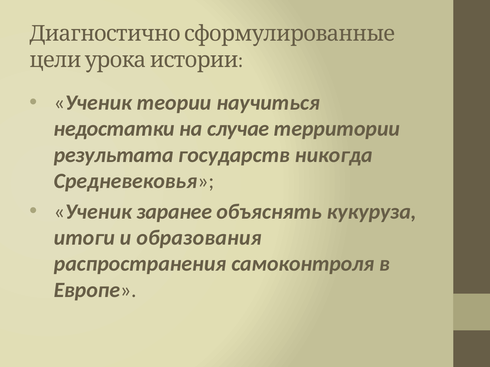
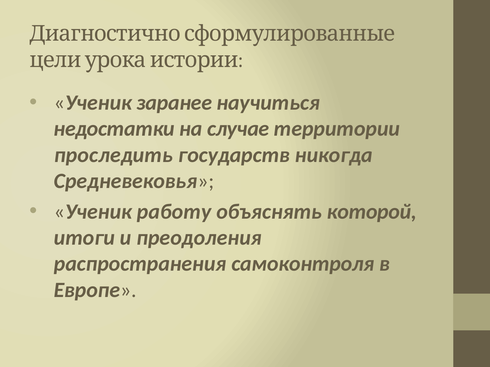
теории: теории -> заранее (174, 103)
результата: результата -> проследить (114, 155)
заранее: заранее -> работу (174, 212)
кукуруза: кукуруза -> которой (372, 212)
образования: образования -> преодоления (199, 238)
